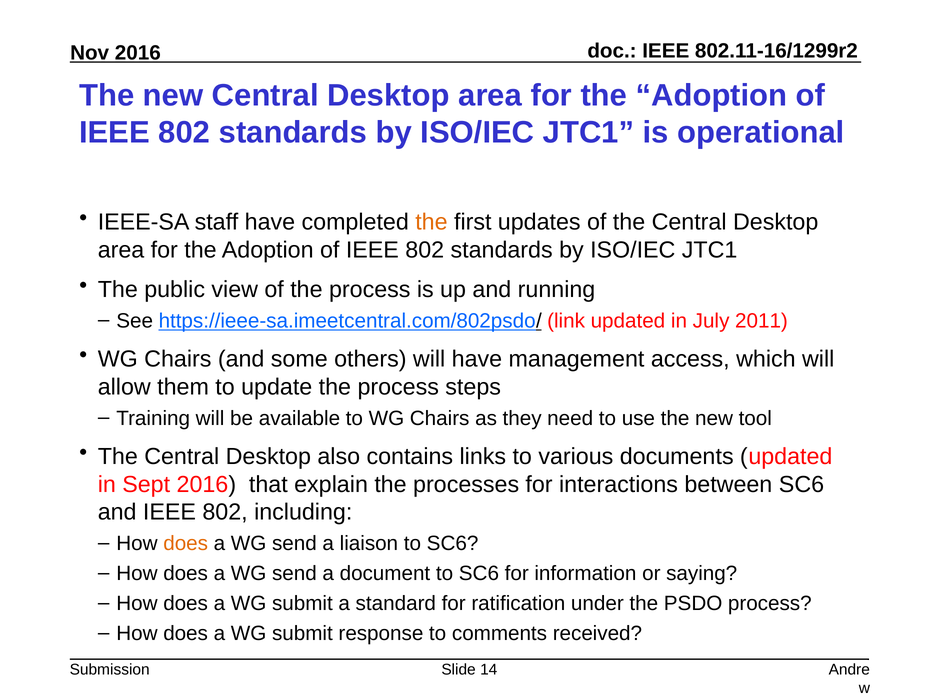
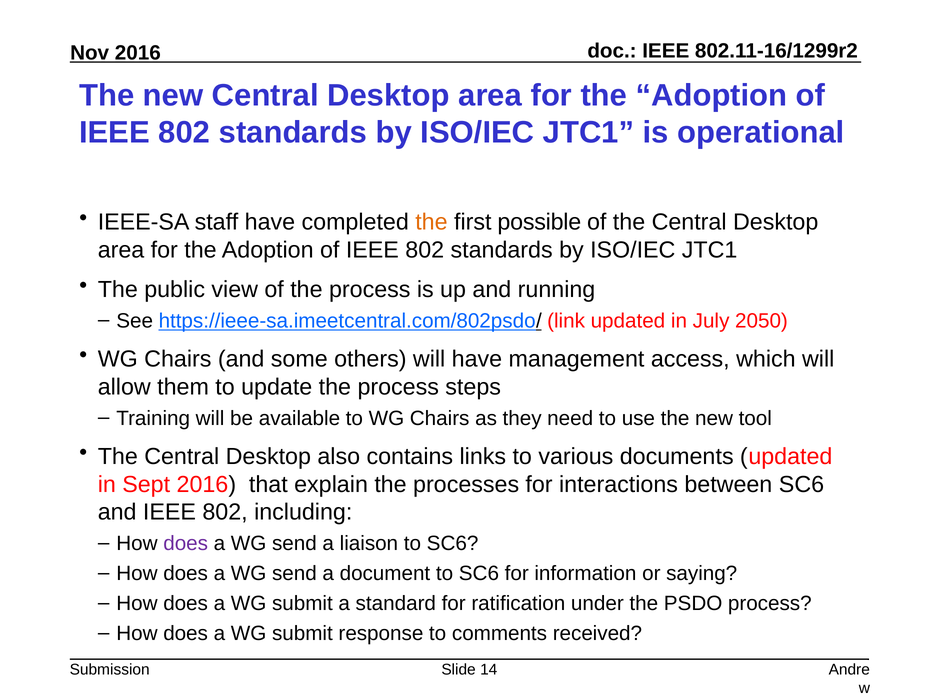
updates: updates -> possible (539, 222)
2011: 2011 -> 2050 (761, 321)
does colour: orange -> purple (186, 544)
